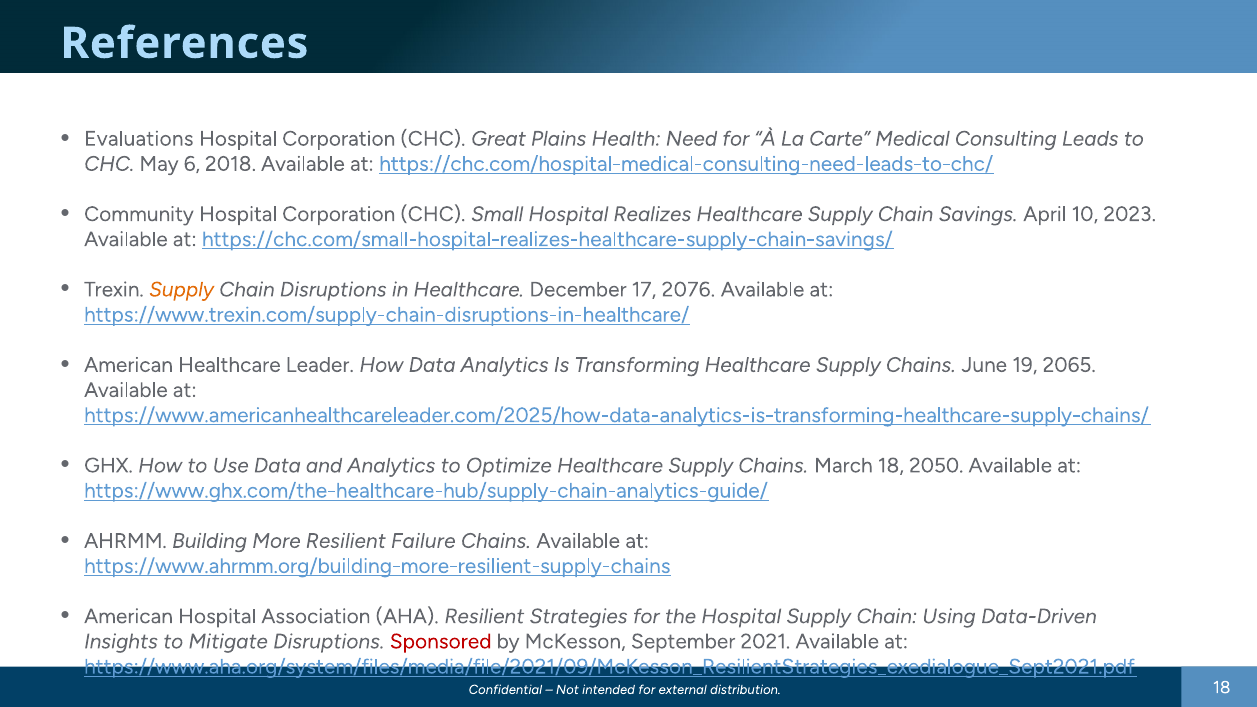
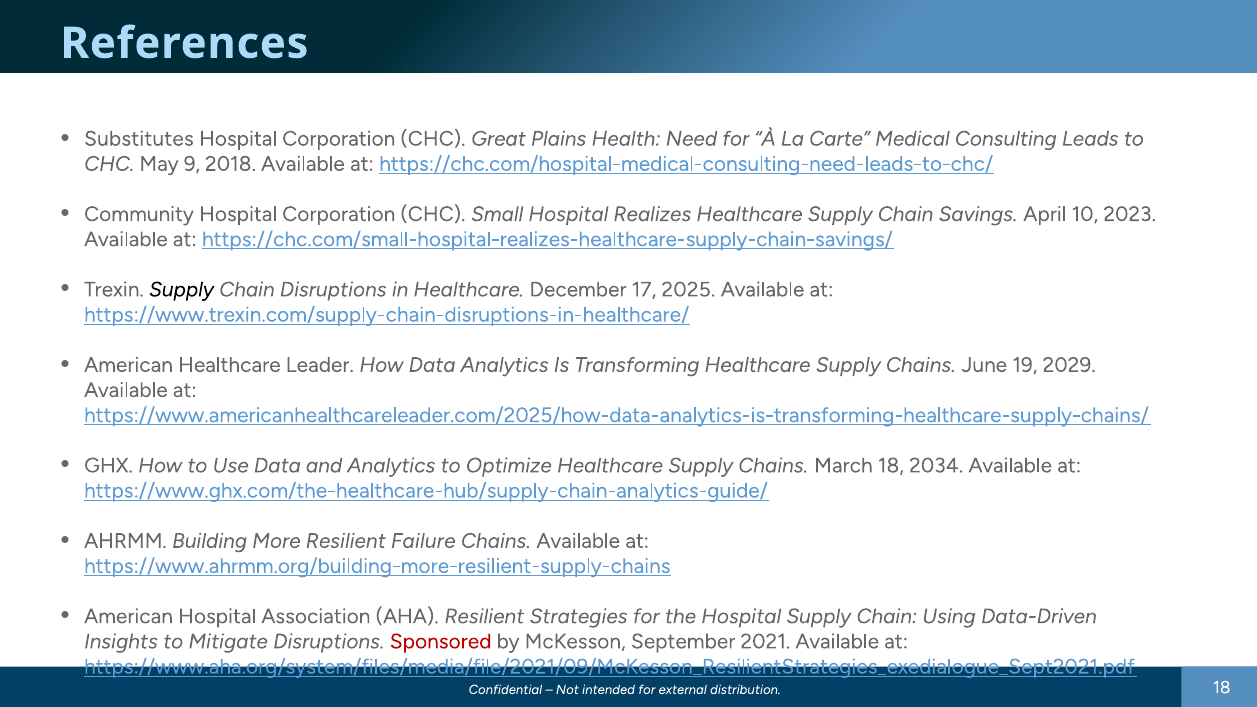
Evaluations: Evaluations -> Substitutes (139, 139)
6: 6 -> 9 (192, 164)
Supply colour: orange -> black (181, 290)
2076: 2076 -> 2025 (688, 290)
2065: 2065 -> 2029 (1069, 365)
2050: 2050 -> 2034 (936, 466)
